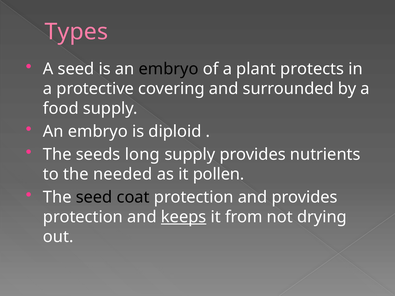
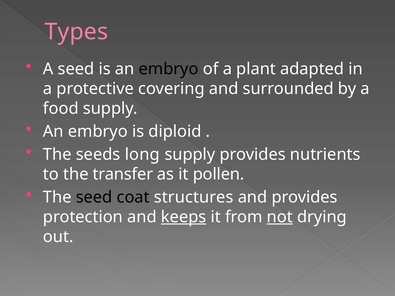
protects: protects -> adapted (312, 69)
needed: needed -> transfer (123, 174)
coat protection: protection -> structures (194, 197)
not underline: none -> present (280, 217)
